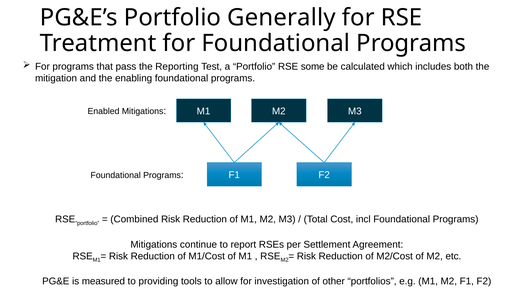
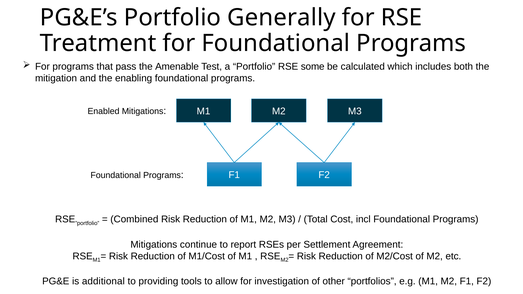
Reporting: Reporting -> Amenable (177, 67)
measured: measured -> additional (103, 282)
